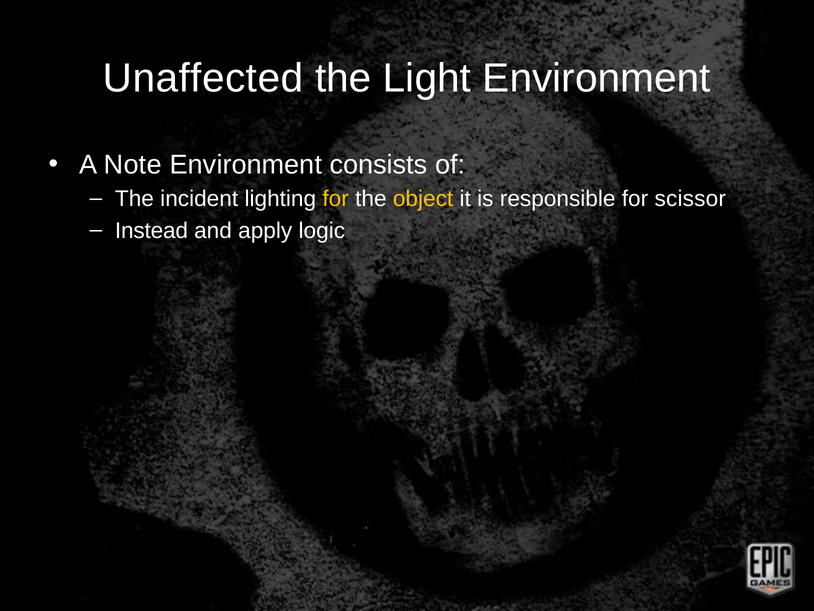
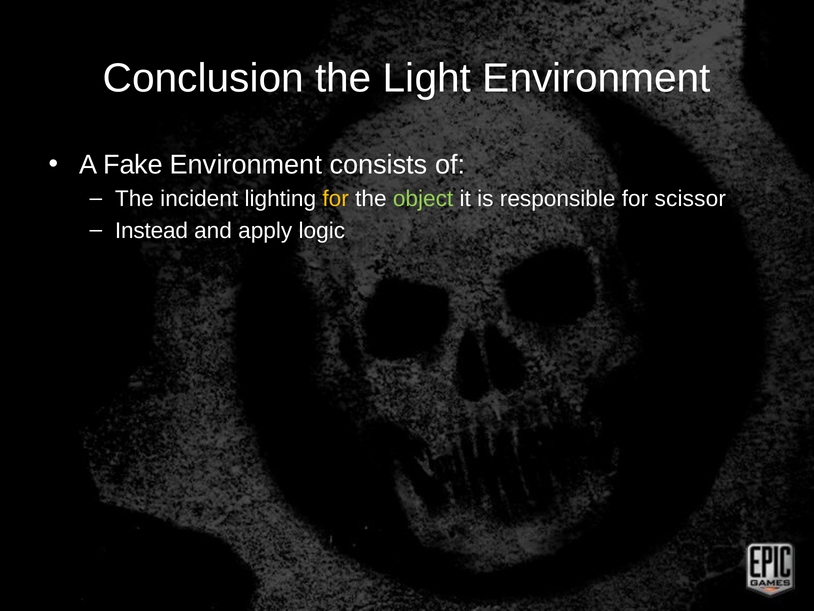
Unaffected: Unaffected -> Conclusion (203, 78)
Note: Note -> Fake (133, 165)
object colour: yellow -> light green (423, 199)
